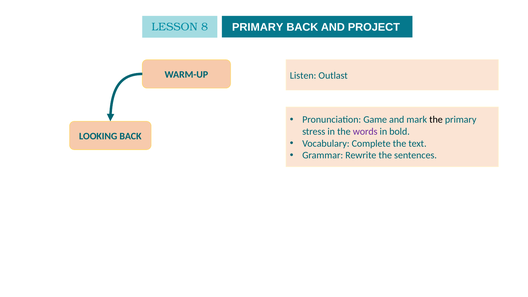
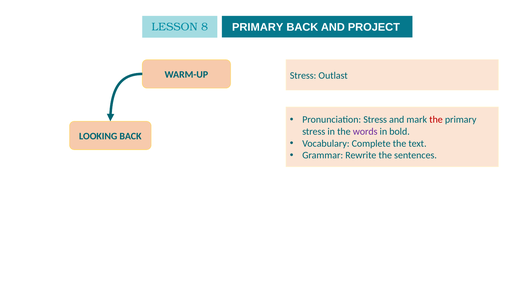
WARM-UP Listen: Listen -> Stress (303, 76)
Pronunciation Game: Game -> Stress (375, 120)
the colour: black -> red (436, 120)
